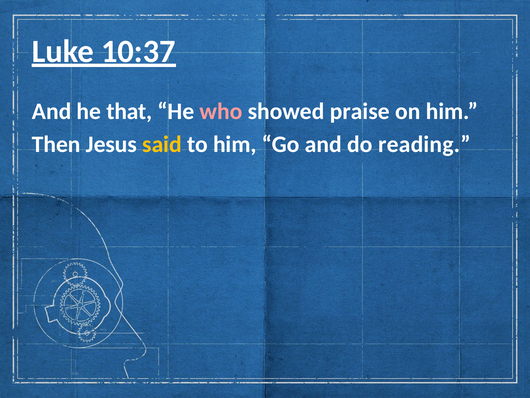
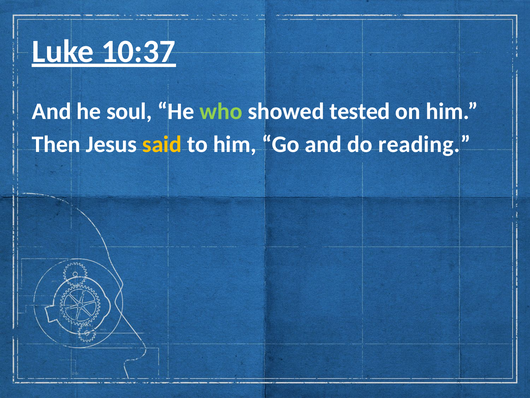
that: that -> soul (129, 111)
who colour: pink -> light green (221, 111)
praise: praise -> tested (360, 111)
